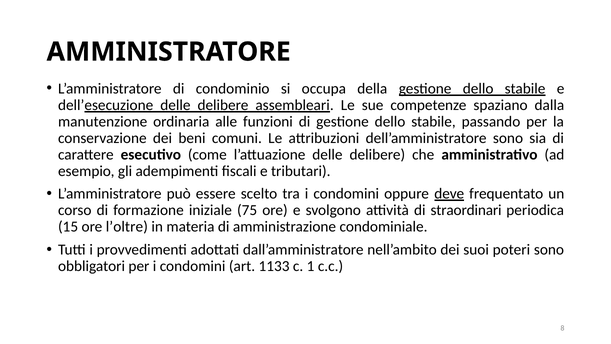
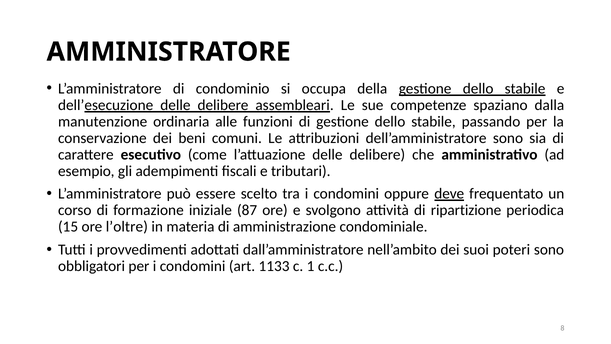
75: 75 -> 87 (247, 210)
straordinari: straordinari -> ripartizione (466, 210)
